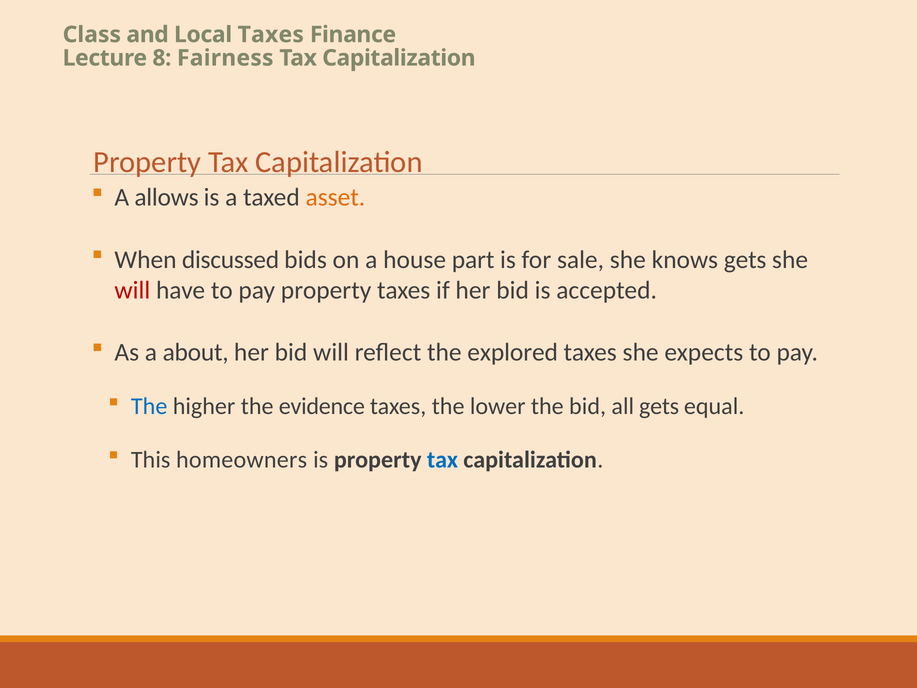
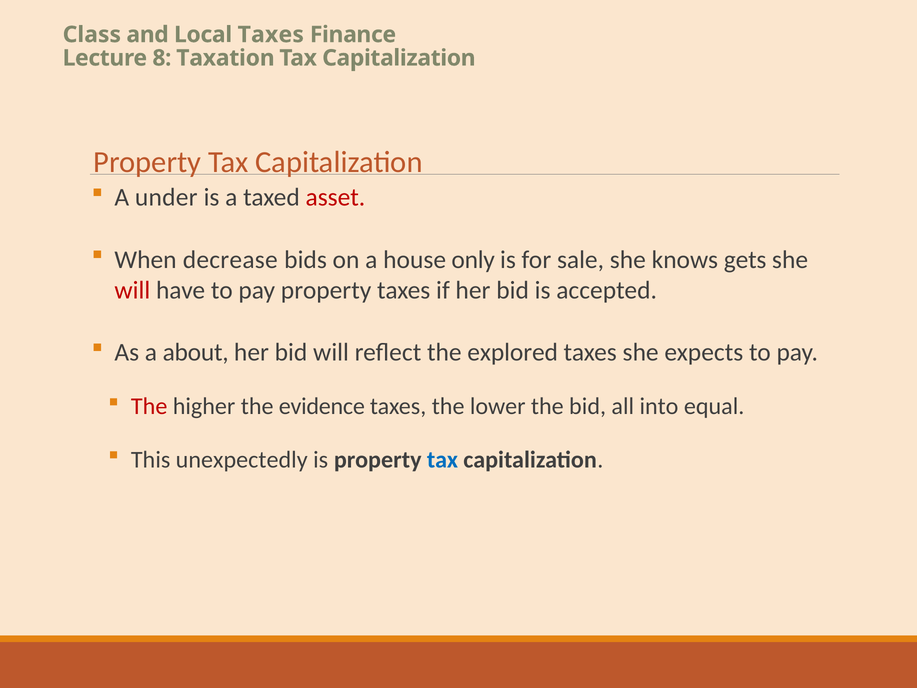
Fairness: Fairness -> Taxation (225, 58)
allows: allows -> under (166, 197)
asset colour: orange -> red (335, 197)
discussed: discussed -> decrease (230, 260)
part: part -> only (473, 260)
The colour: blue -> red (149, 406)
all gets: gets -> into (659, 406)
homeowners: homeowners -> unexpectedly (242, 460)
